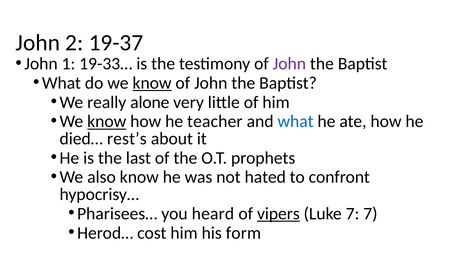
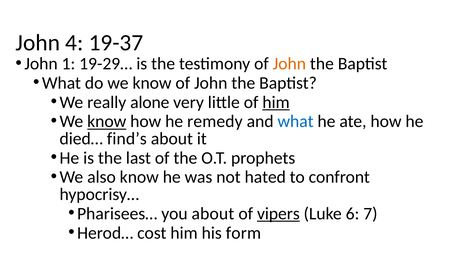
2: 2 -> 4 (74, 43)
19-33…: 19-33… -> 19-29… (106, 64)
John colour: purple -> orange (289, 64)
know underline: present -> none (152, 83)
him underline: none -> present (276, 102)
teacher: teacher -> remedy (215, 121)
rest’s: rest’s -> find’s (127, 138)
you heard: heard -> about (213, 213)
Luke 7: 7 -> 6 (353, 213)
